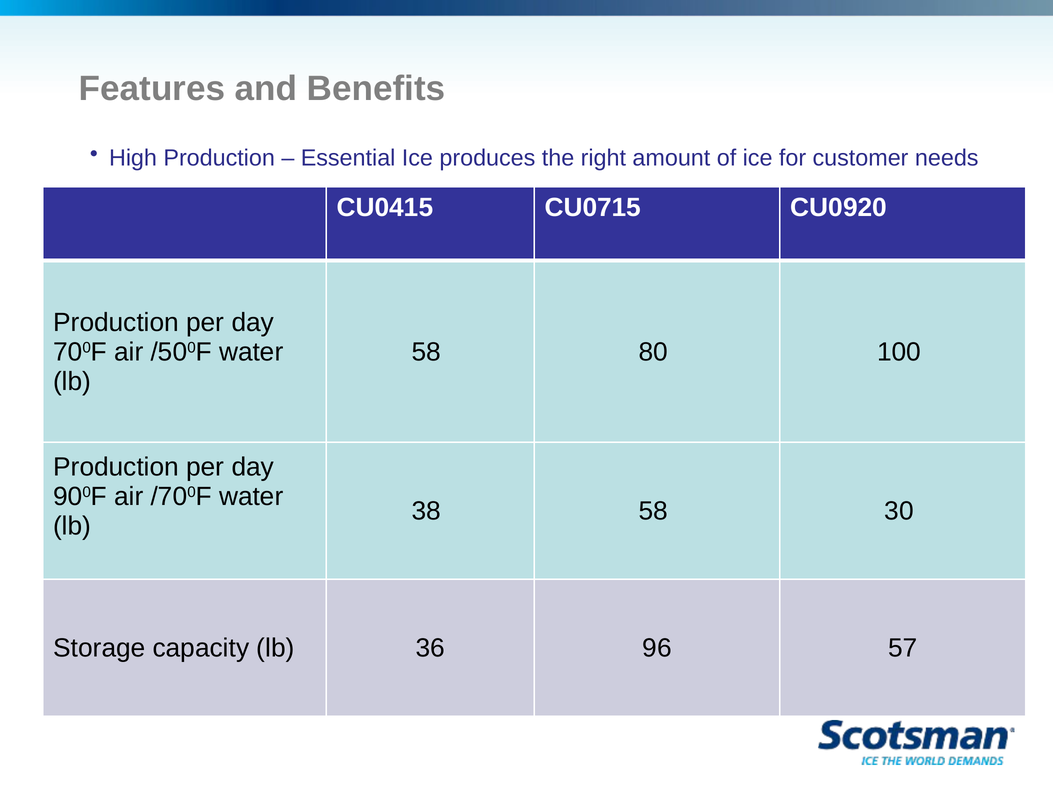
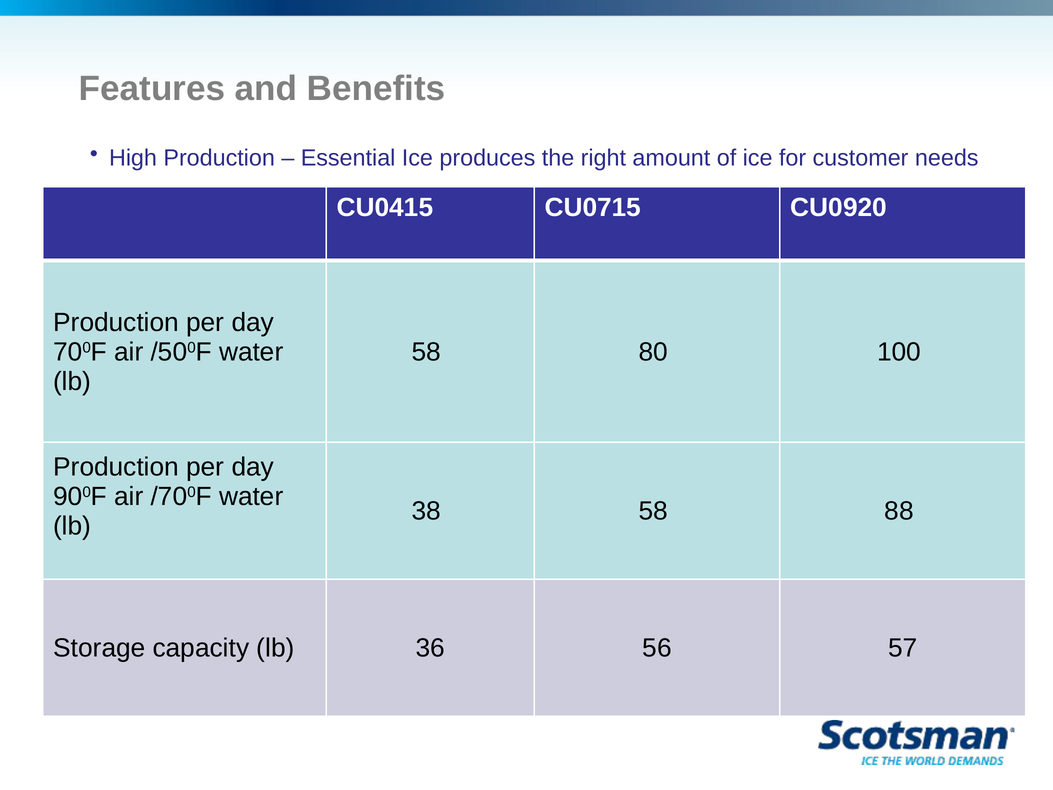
30: 30 -> 88 (899, 511)
96: 96 -> 56 (657, 648)
